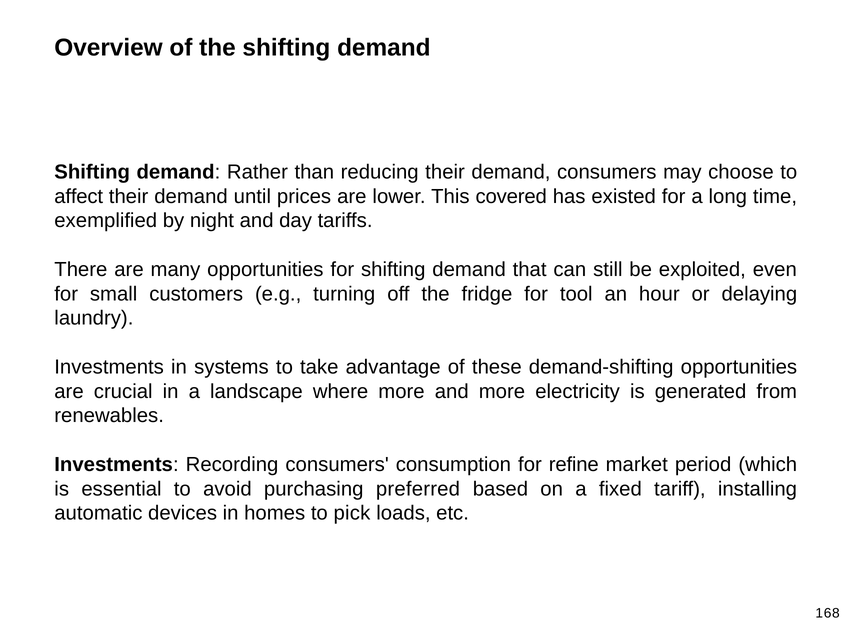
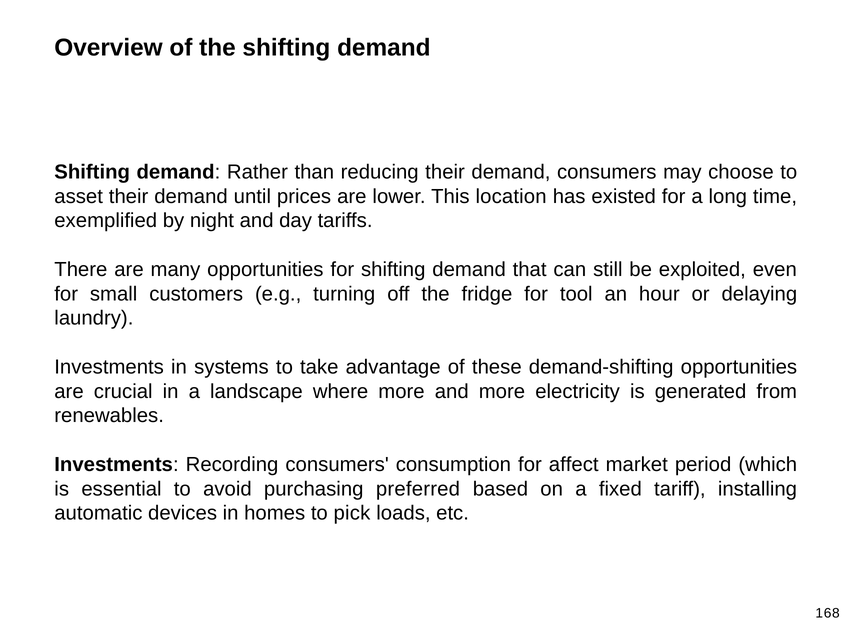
affect: affect -> asset (79, 196)
covered: covered -> location (511, 196)
refine: refine -> affect (574, 465)
